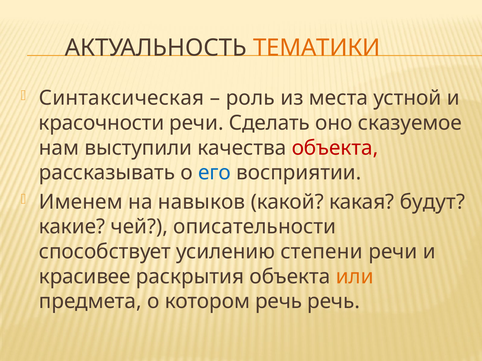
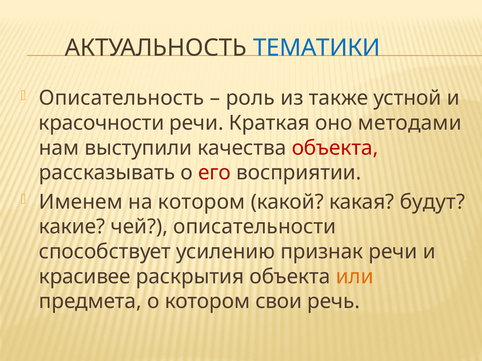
ТЕМАТИКИ colour: orange -> blue (317, 48)
Синтаксическая: Синтаксическая -> Описательность (122, 98)
места: места -> также (339, 98)
Сделать: Сделать -> Краткая (269, 123)
сказуемое: сказуемое -> методами (410, 123)
его colour: blue -> red (215, 173)
на навыков: навыков -> котором (202, 202)
степени: степени -> признак (322, 252)
котором речь: речь -> свои (279, 302)
